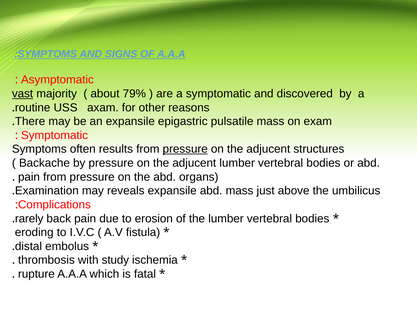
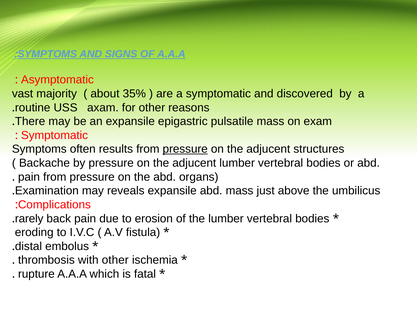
vast underline: present -> none (23, 94)
79%: 79% -> 35% (134, 94)
with study: study -> other (115, 261)
